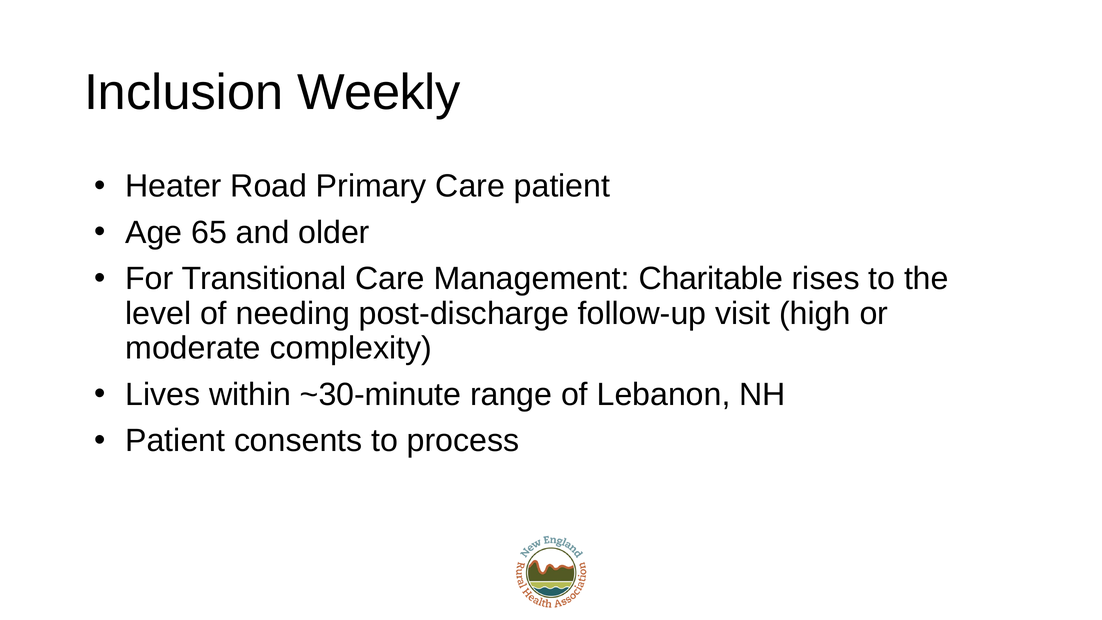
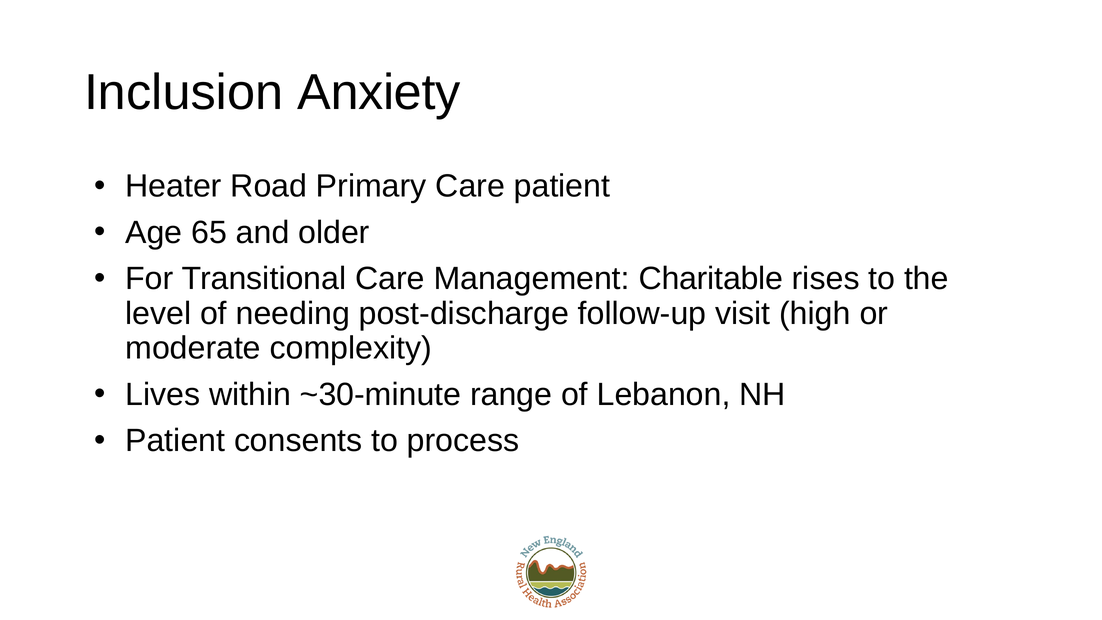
Weekly: Weekly -> Anxiety (379, 93)
